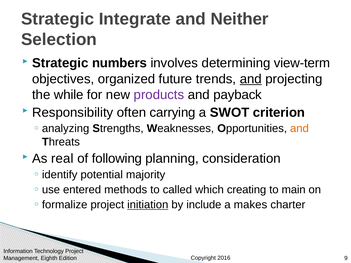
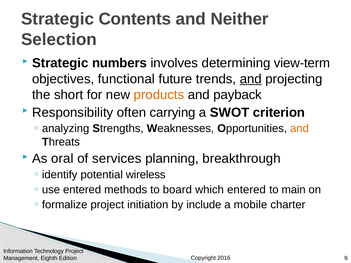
Integrate: Integrate -> Contents (135, 19)
organized: organized -> functional (126, 79)
while: while -> short (69, 95)
products colour: purple -> orange (159, 95)
real: real -> oral (62, 159)
following: following -> services (117, 159)
consideration: consideration -> breakthrough (242, 159)
majority: majority -> wireless (146, 175)
called: called -> board (177, 190)
which creating: creating -> entered (246, 190)
initiation underline: present -> none (148, 205)
makes: makes -> mobile (250, 205)
